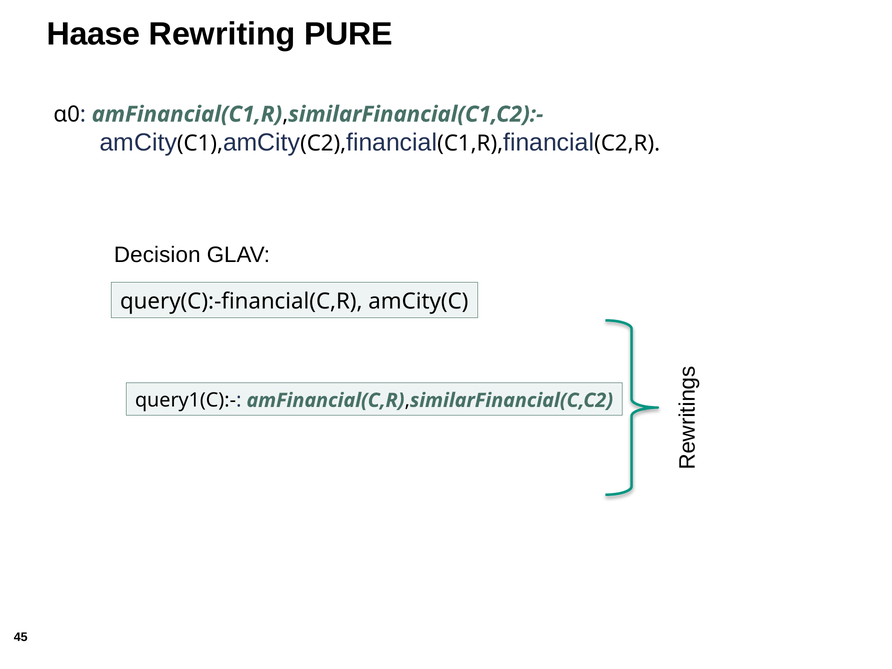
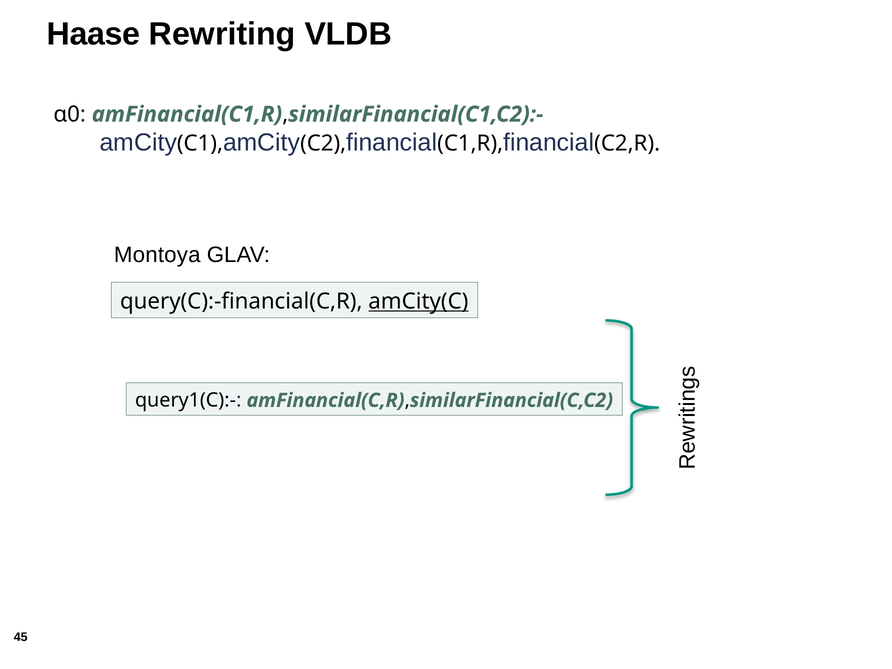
PURE: PURE -> VLDB (348, 34)
Decision: Decision -> Montoya (157, 255)
amCity(C underline: none -> present (418, 301)
